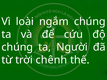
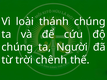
ngắm: ngắm -> thánh (54, 22)
